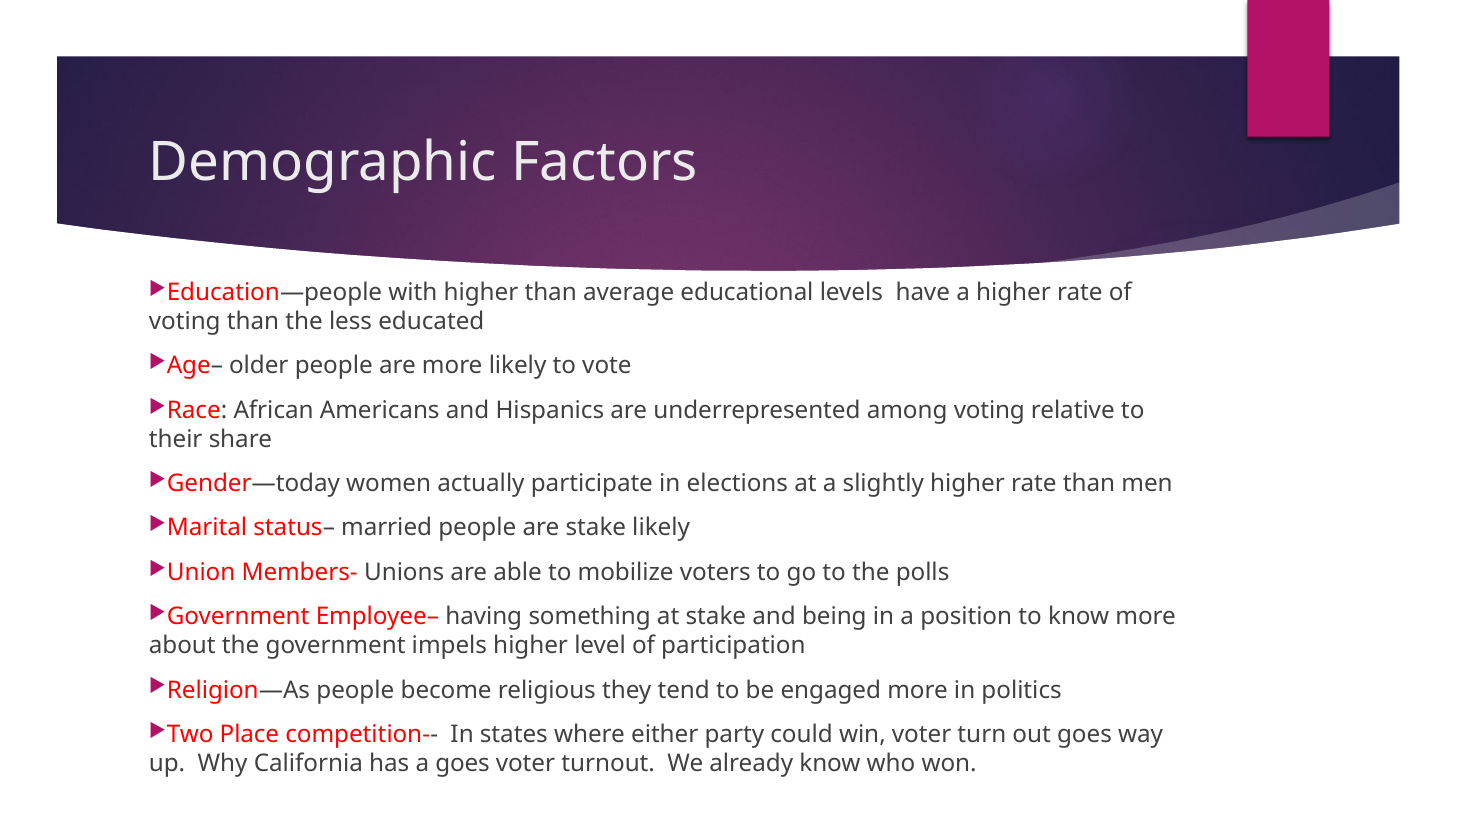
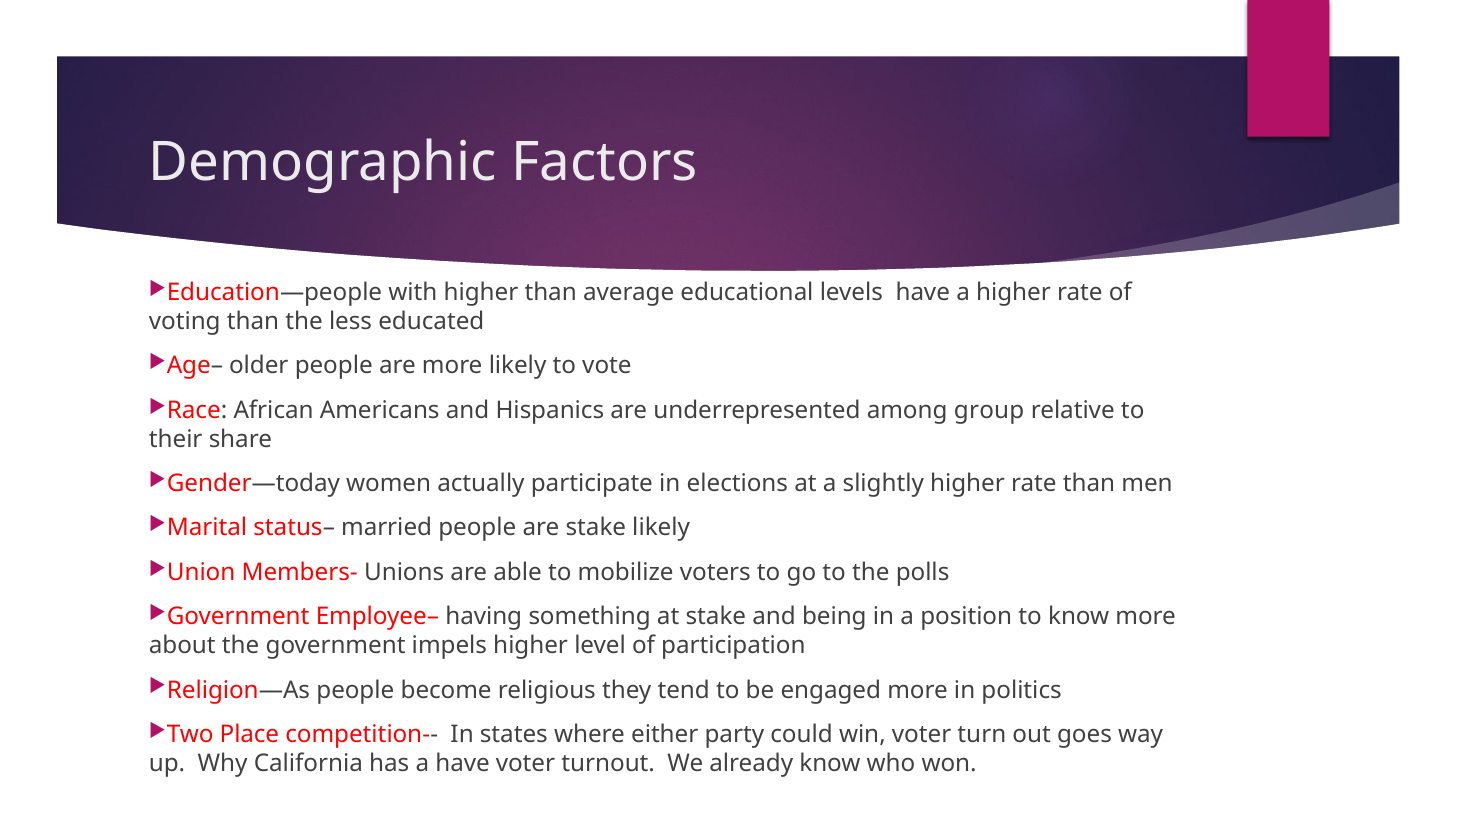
among voting: voting -> group (989, 410)
a goes: goes -> have (463, 763)
